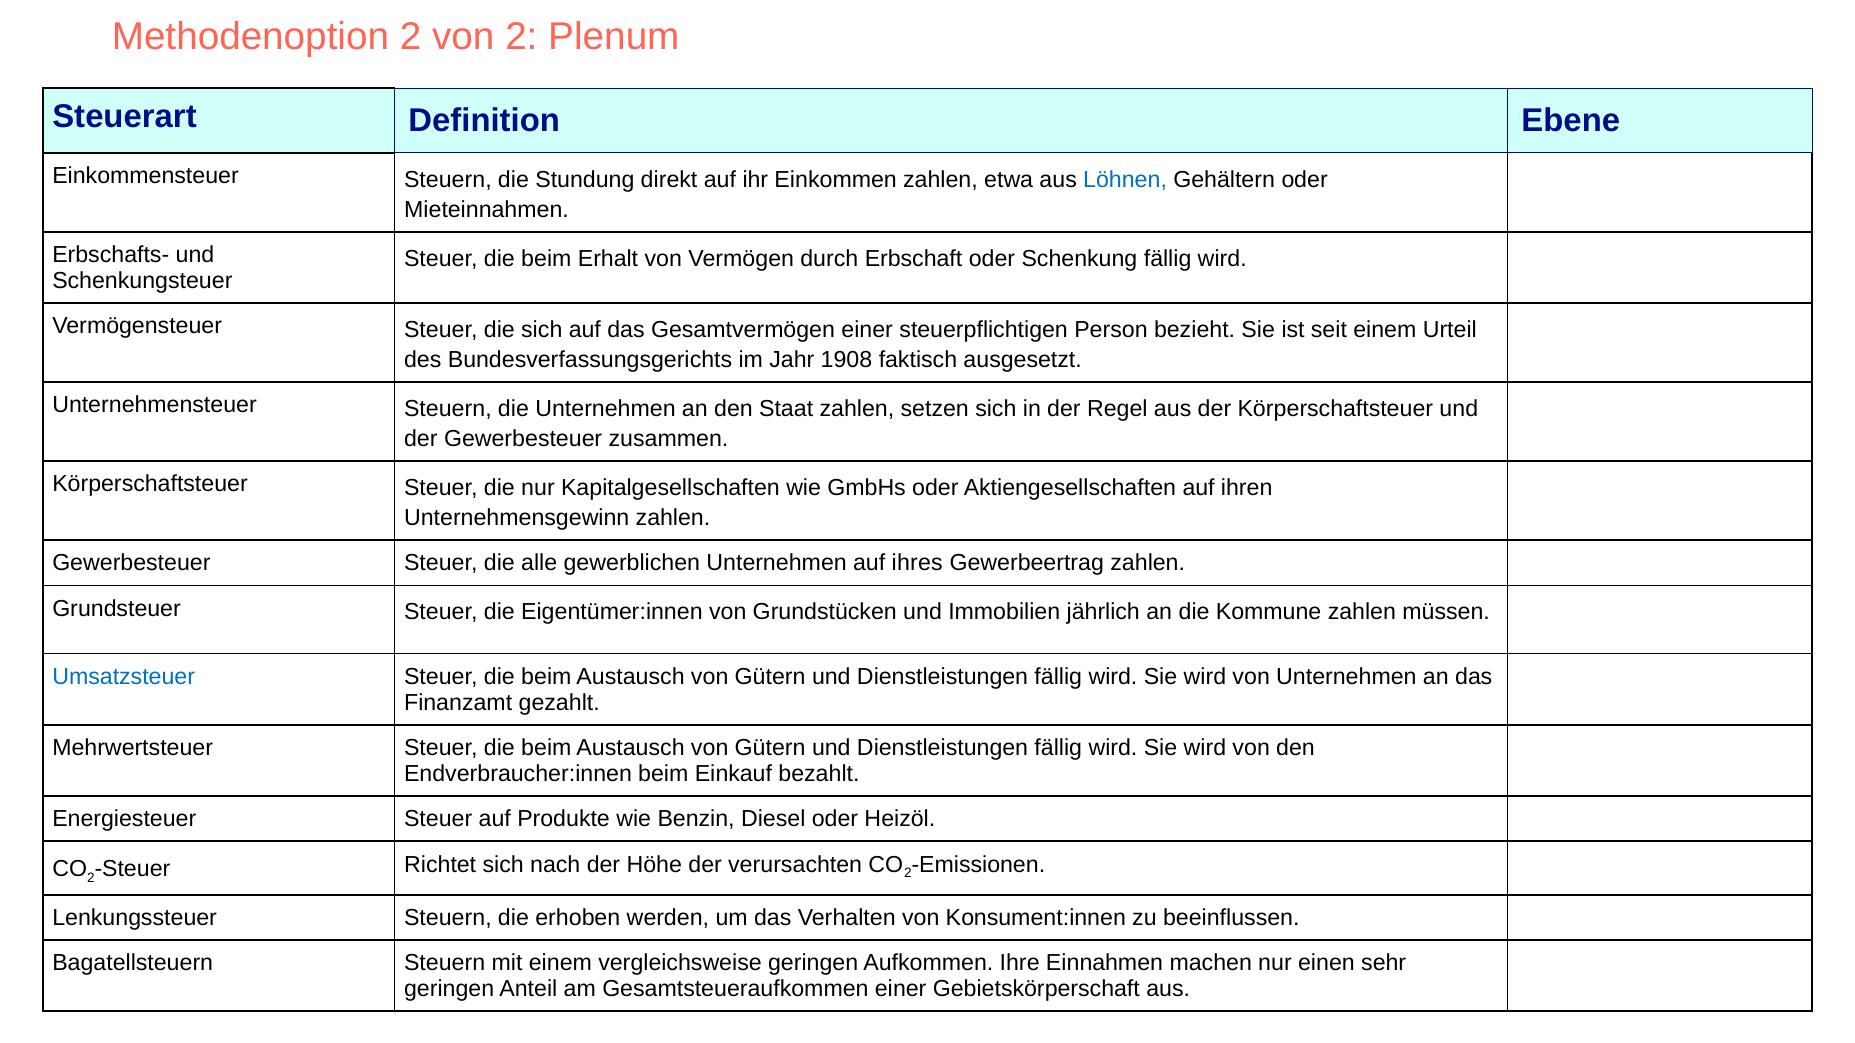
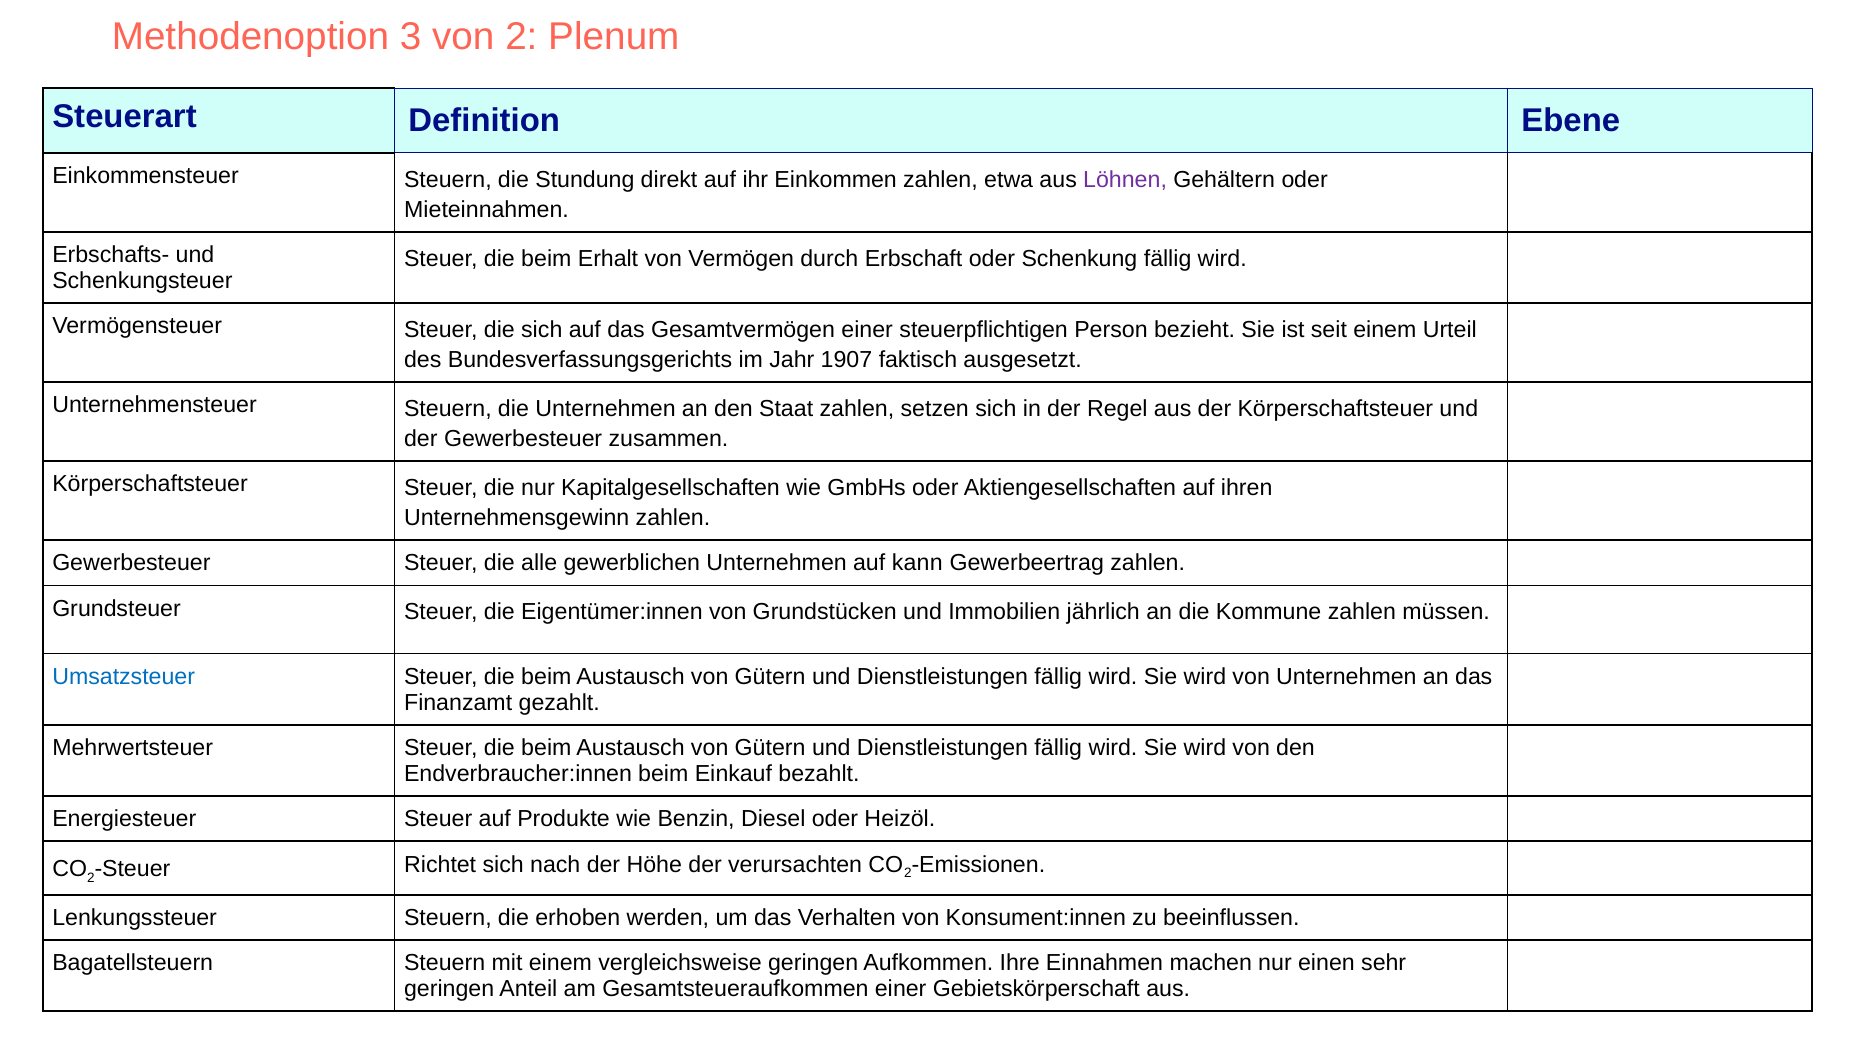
Methodenoption 2: 2 -> 3 (411, 37)
Löhnen colour: blue -> purple (1125, 180)
1908: 1908 -> 1907 (846, 360)
ihres: ihres -> kann (917, 563)
